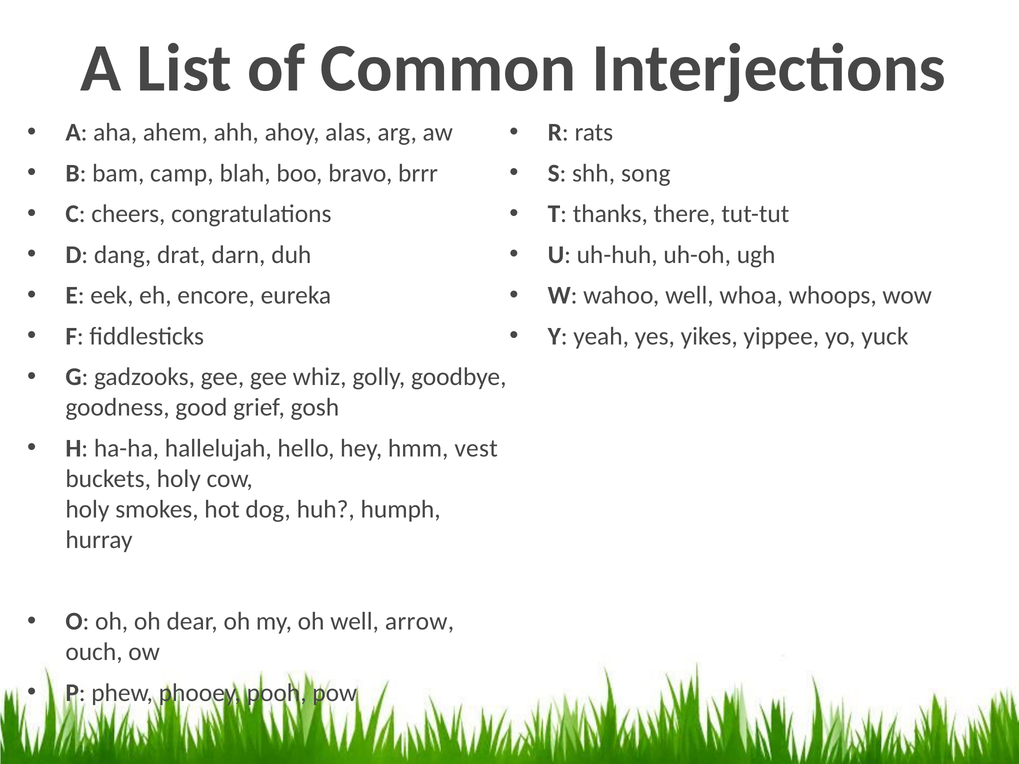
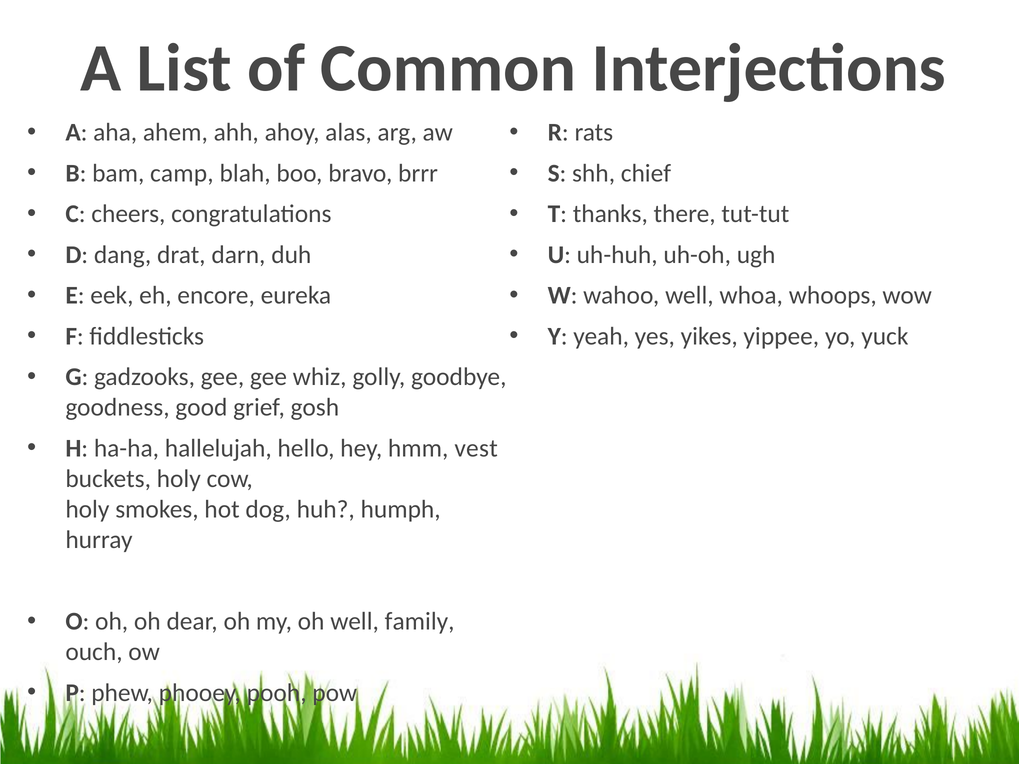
song: song -> chief (646, 173)
arrow: arrow -> family (420, 622)
